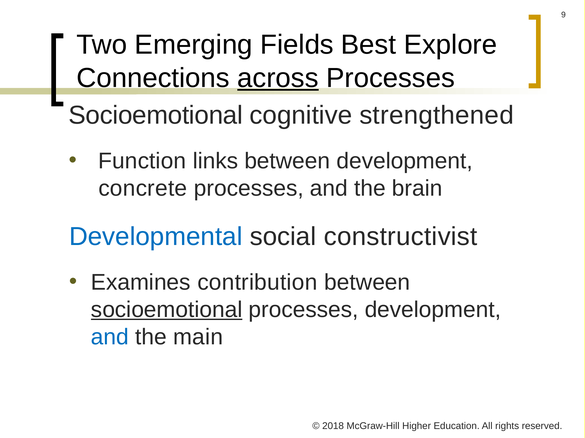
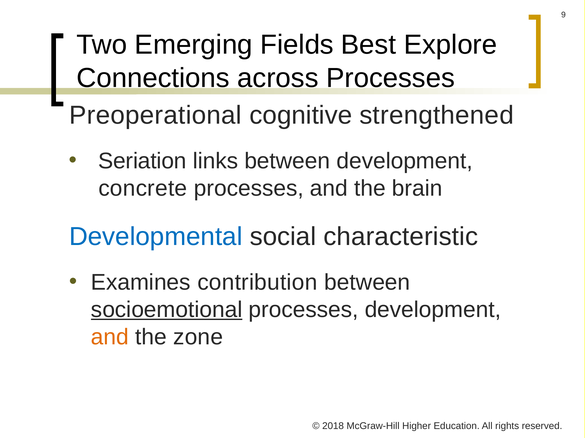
across underline: present -> none (278, 78)
Socioemotional: Socioemotional -> Preoperational (155, 115)
Function: Function -> Seriation (142, 161)
constructivist: constructivist -> characteristic (401, 237)
and colour: blue -> orange (110, 337)
main: main -> zone (198, 337)
